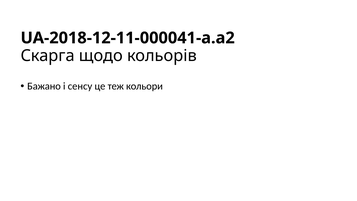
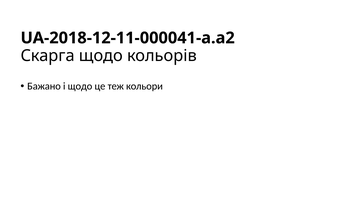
і сенсу: сенсу -> щодо (80, 86)
